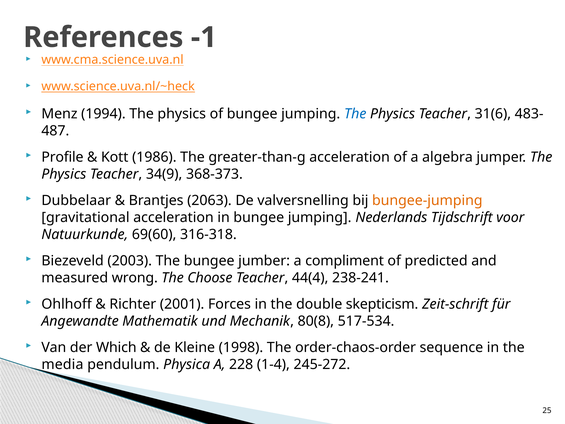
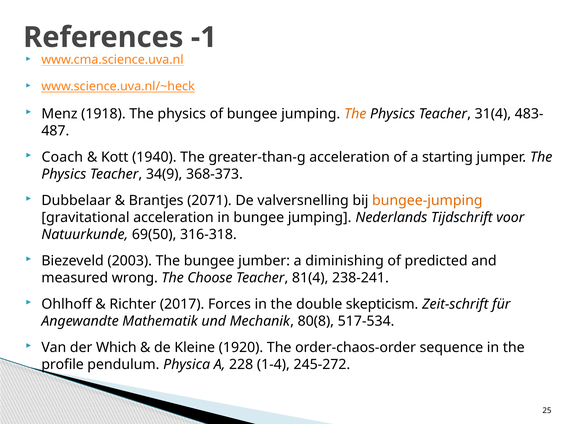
1994: 1994 -> 1918 (103, 114)
The colour: blue -> orange (355, 114)
31(6: 31(6 -> 31(4 (493, 114)
Profile: Profile -> Coach (62, 157)
1986: 1986 -> 1940 (154, 157)
algebra: algebra -> starting (448, 157)
2063: 2063 -> 2071 (209, 200)
69(60: 69(60 -> 69(50 (154, 234)
compliment: compliment -> diminishing (345, 261)
44(4: 44(4 -> 81(4 (310, 278)
2001: 2001 -> 2017 (182, 304)
1998: 1998 -> 1920 (241, 347)
media: media -> profile (63, 364)
